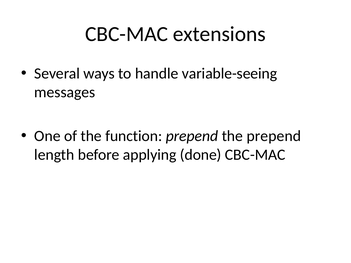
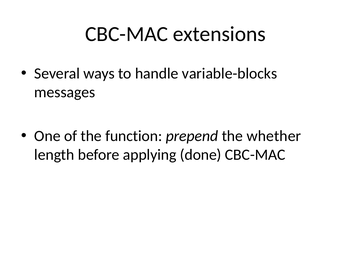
variable-seeing: variable-seeing -> variable-blocks (230, 74)
the prepend: prepend -> whether (274, 136)
